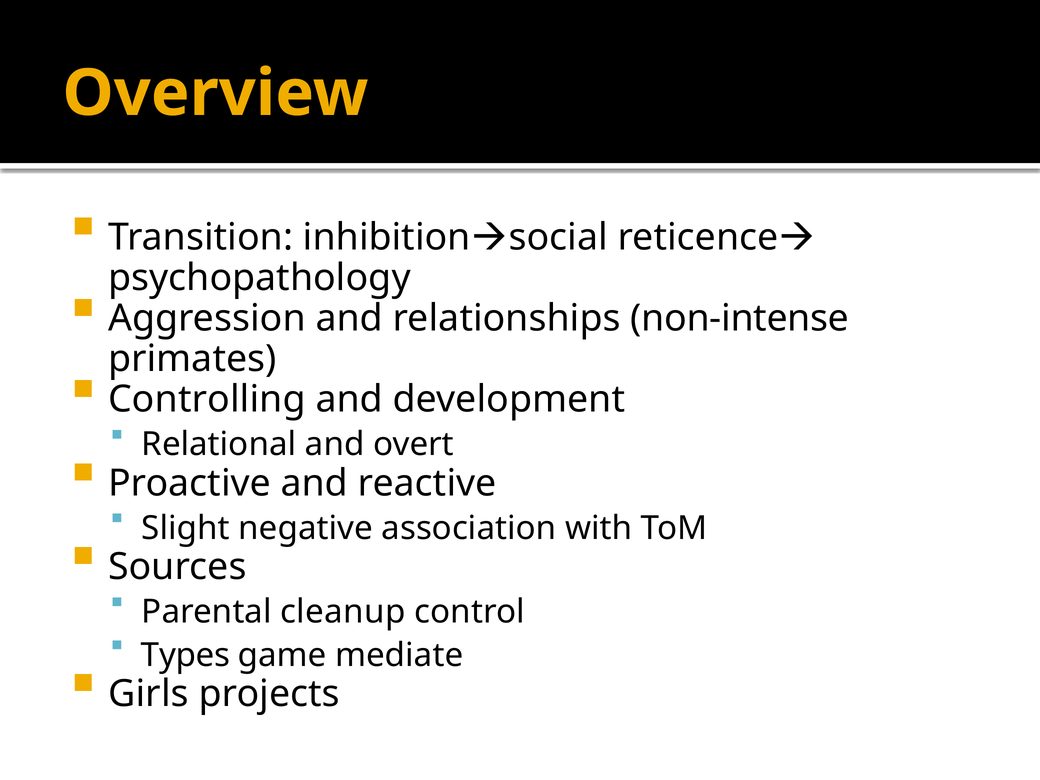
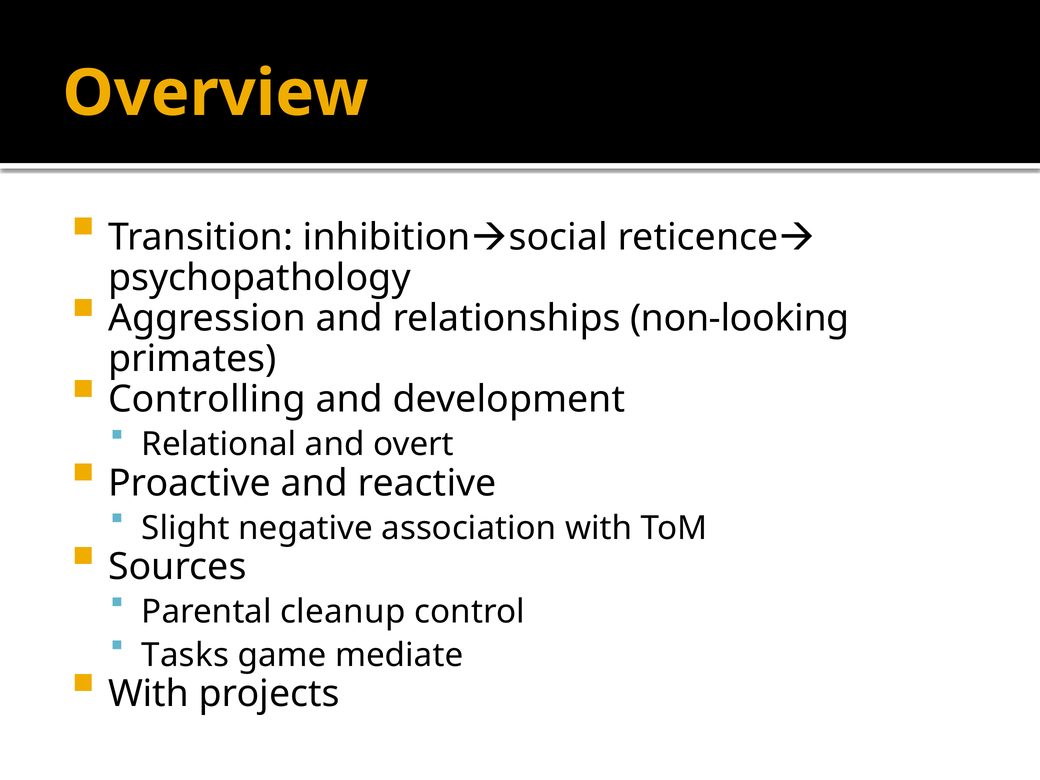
non-intense: non-intense -> non-looking (740, 319)
Types: Types -> Tasks (185, 655)
Girls: Girls -> With (149, 694)
